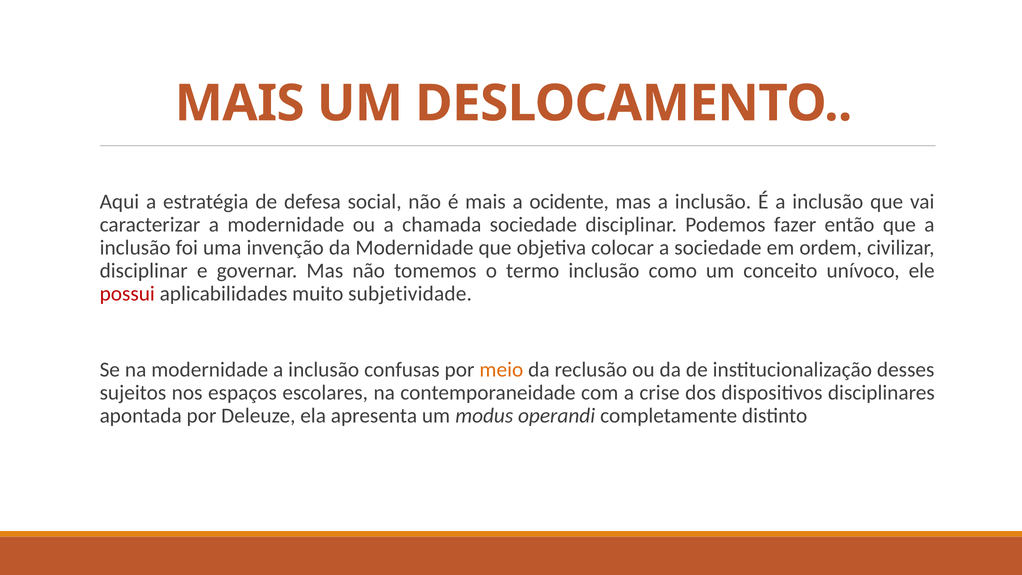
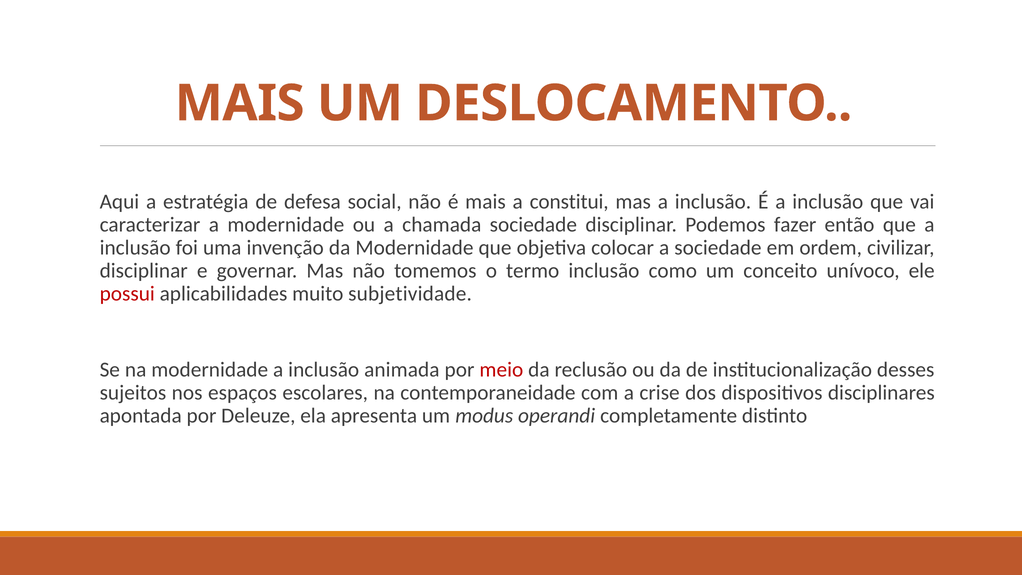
ocidente: ocidente -> constitui (569, 202)
confusas: confusas -> animada (402, 369)
meio colour: orange -> red (501, 369)
